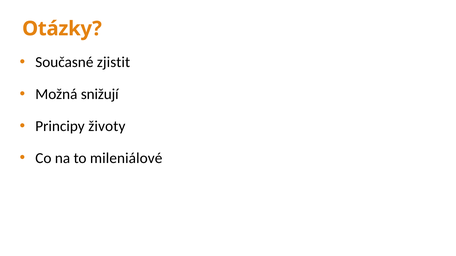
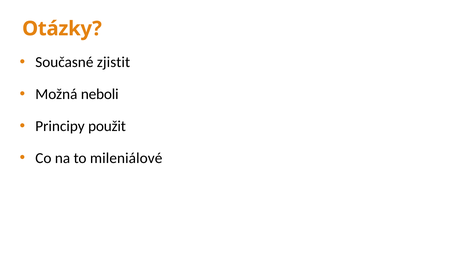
snižují: snižují -> neboli (100, 94)
životy: životy -> použit (107, 126)
